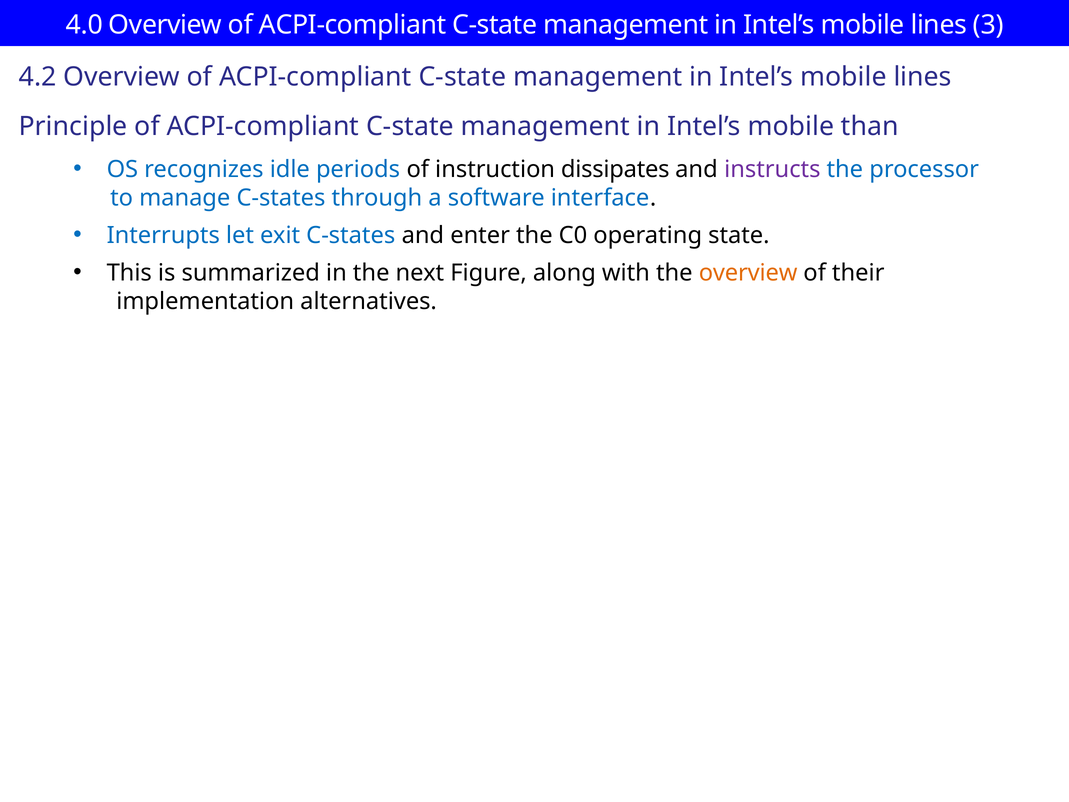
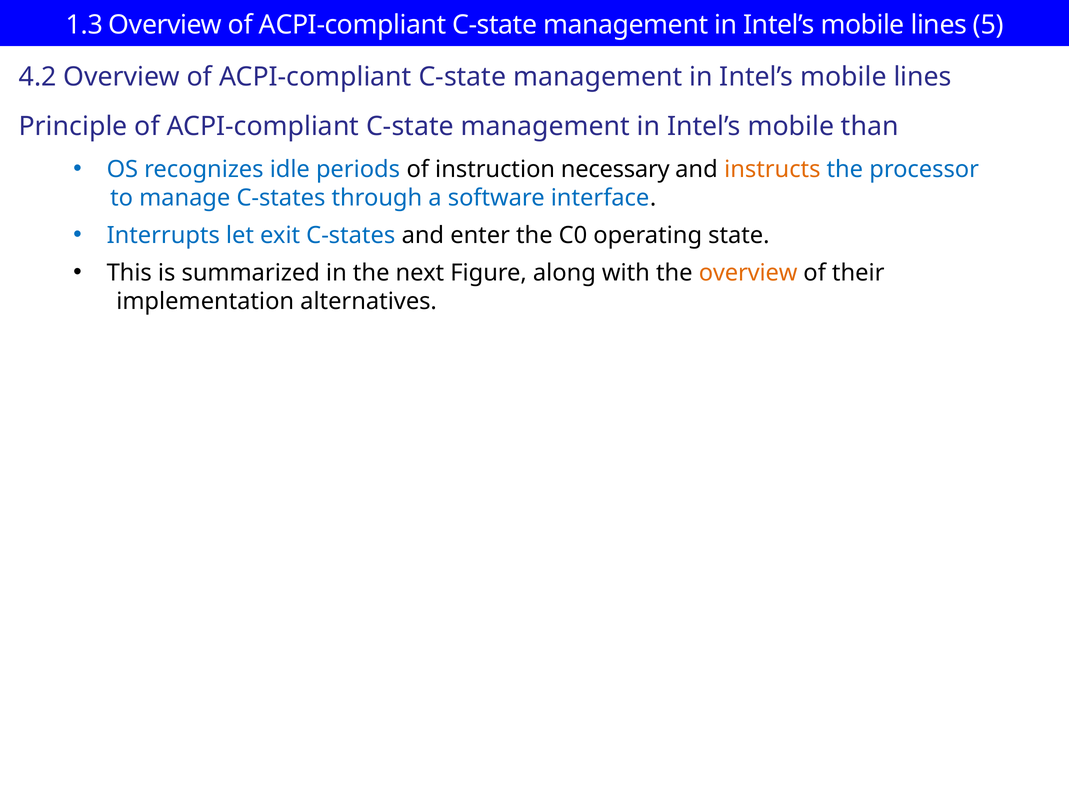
4.0: 4.0 -> 1.3 (84, 25)
3: 3 -> 5 (988, 25)
dissipates: dissipates -> necessary (615, 169)
instructs colour: purple -> orange (772, 169)
